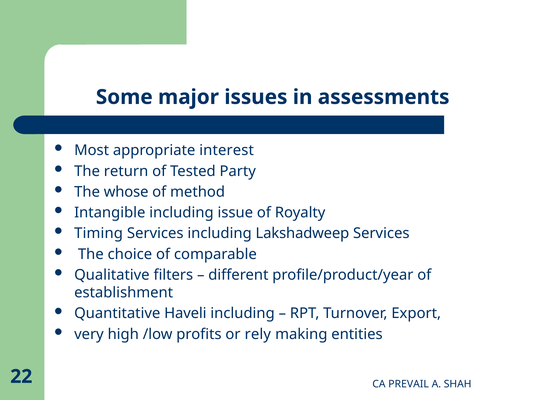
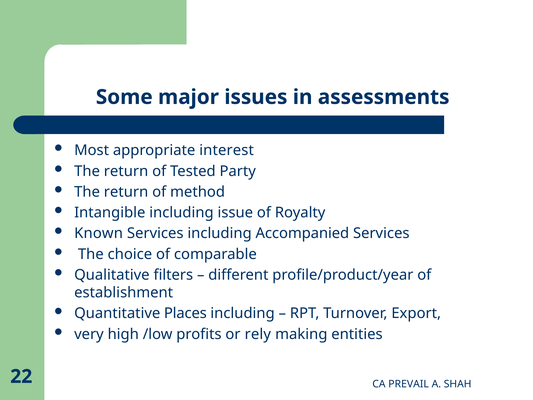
whose: whose -> return (126, 192)
Timing: Timing -> Known (99, 233)
Lakshadweep: Lakshadweep -> Accompanied (302, 233)
Haveli: Haveli -> Places (185, 313)
